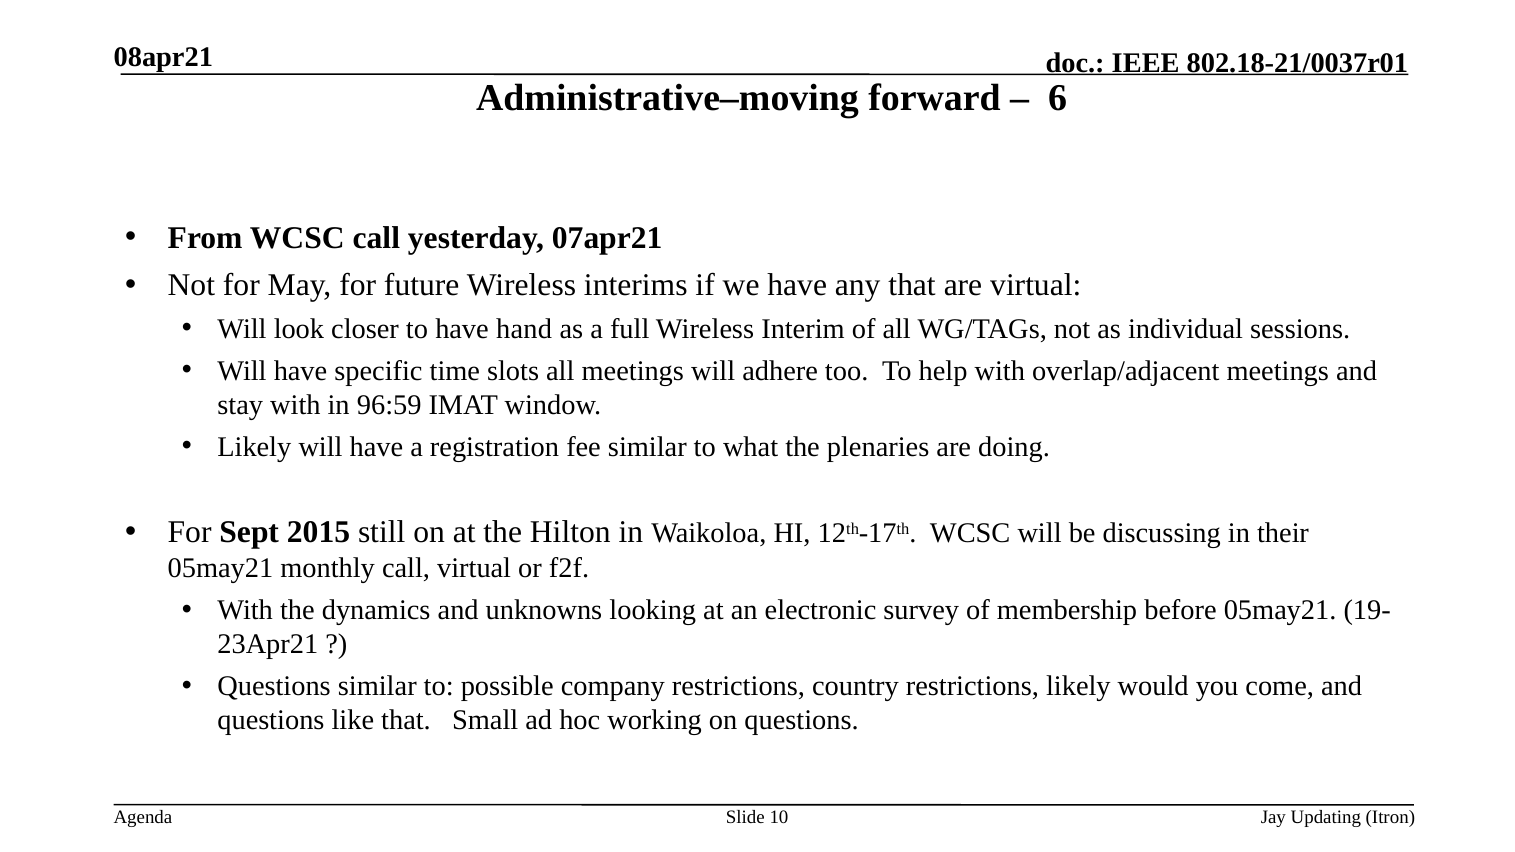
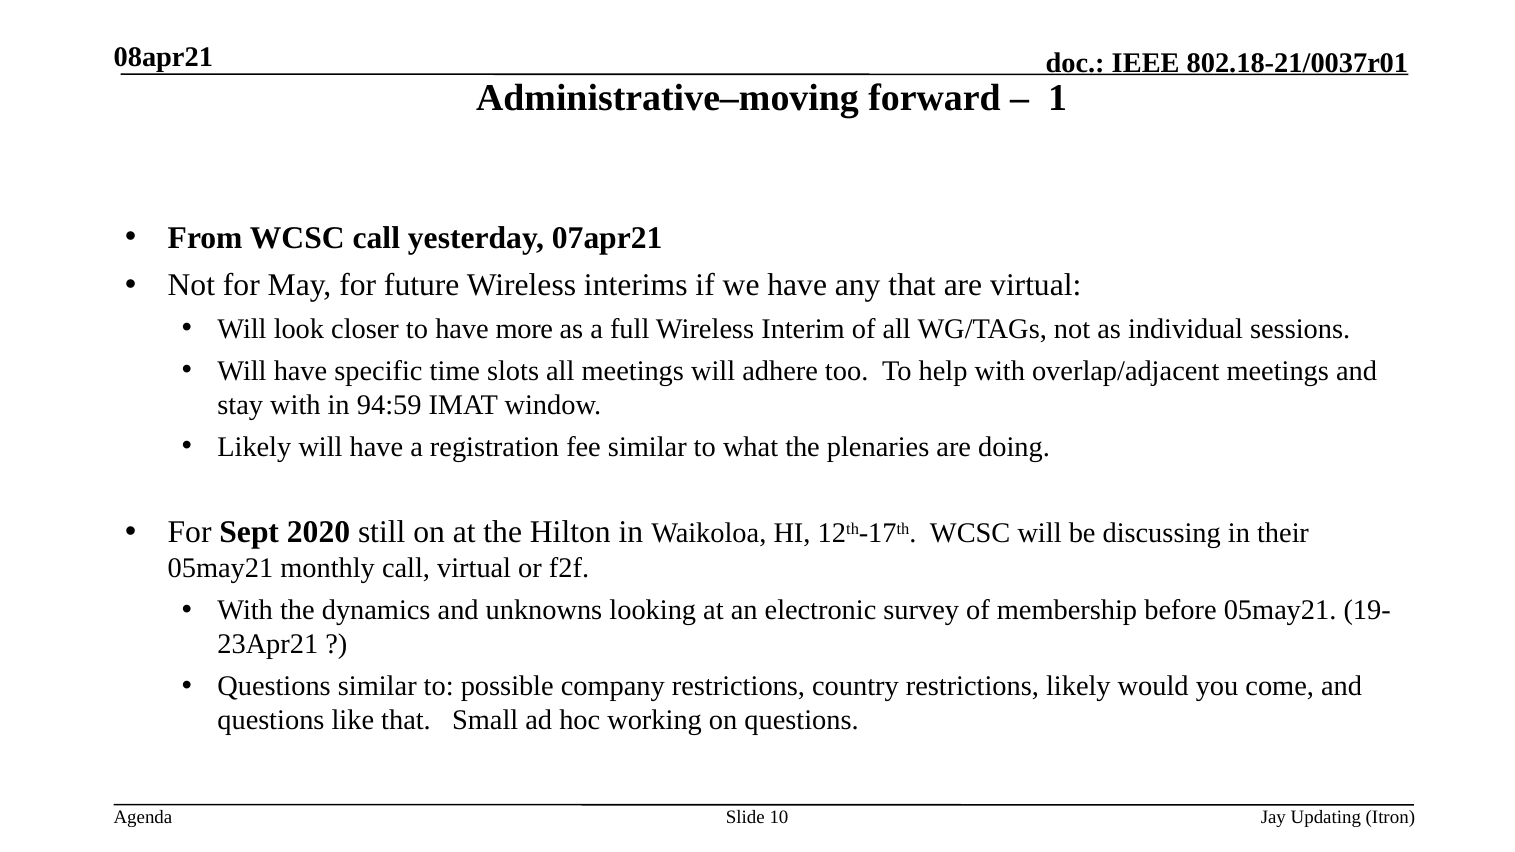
6: 6 -> 1 (1057, 98)
hand: hand -> more (524, 329)
96:59: 96:59 -> 94:59 (389, 405)
2015: 2015 -> 2020 (319, 533)
